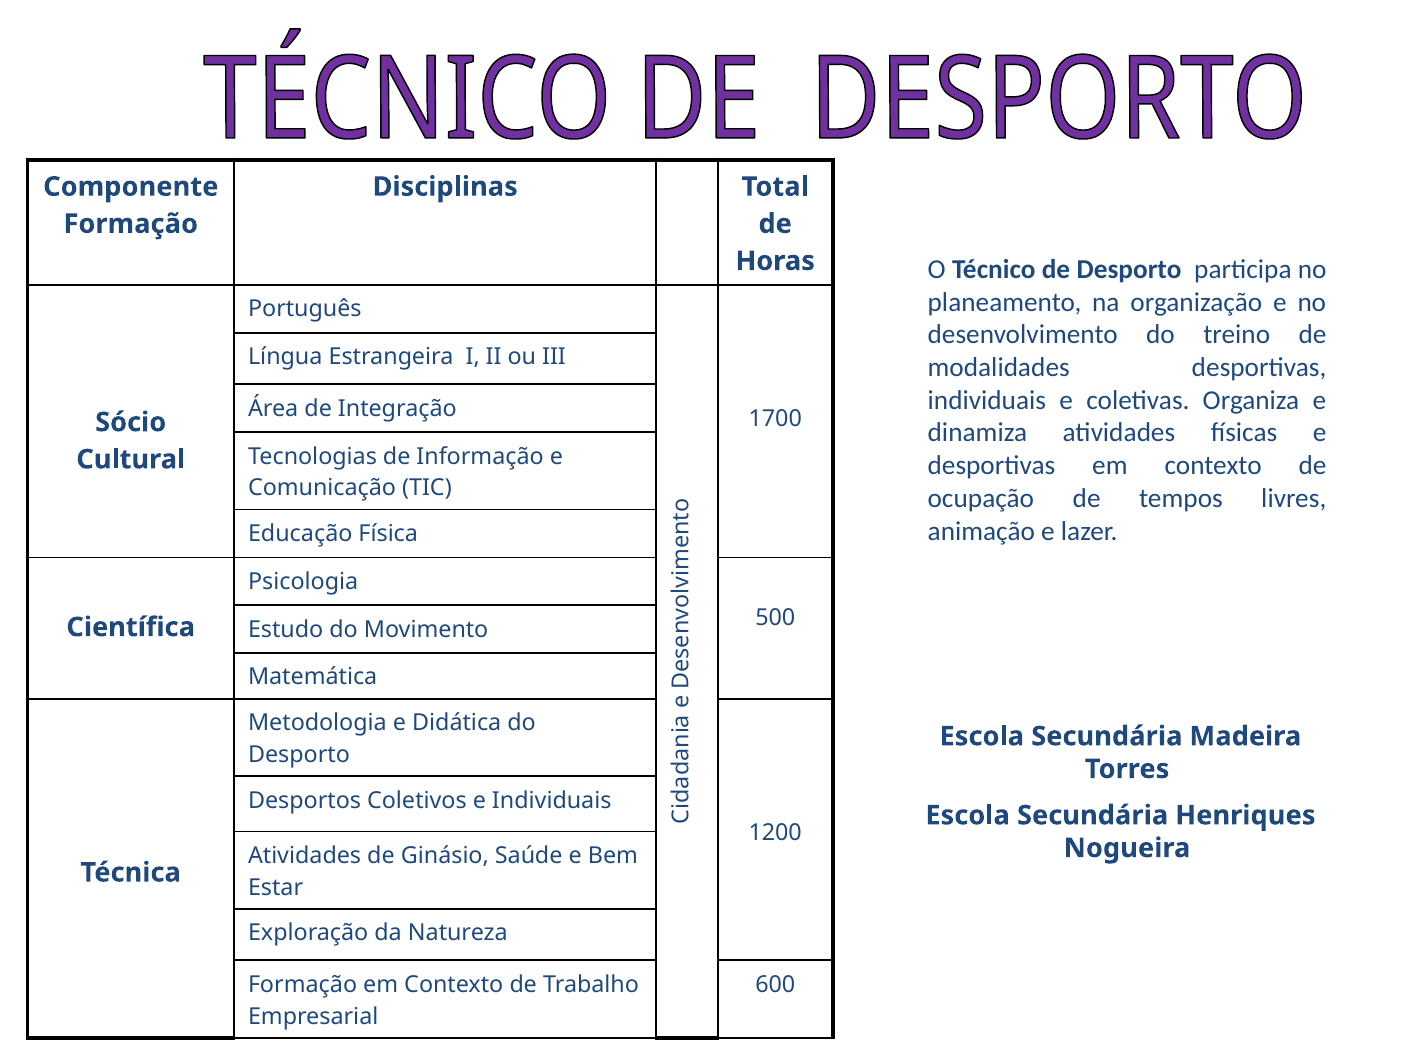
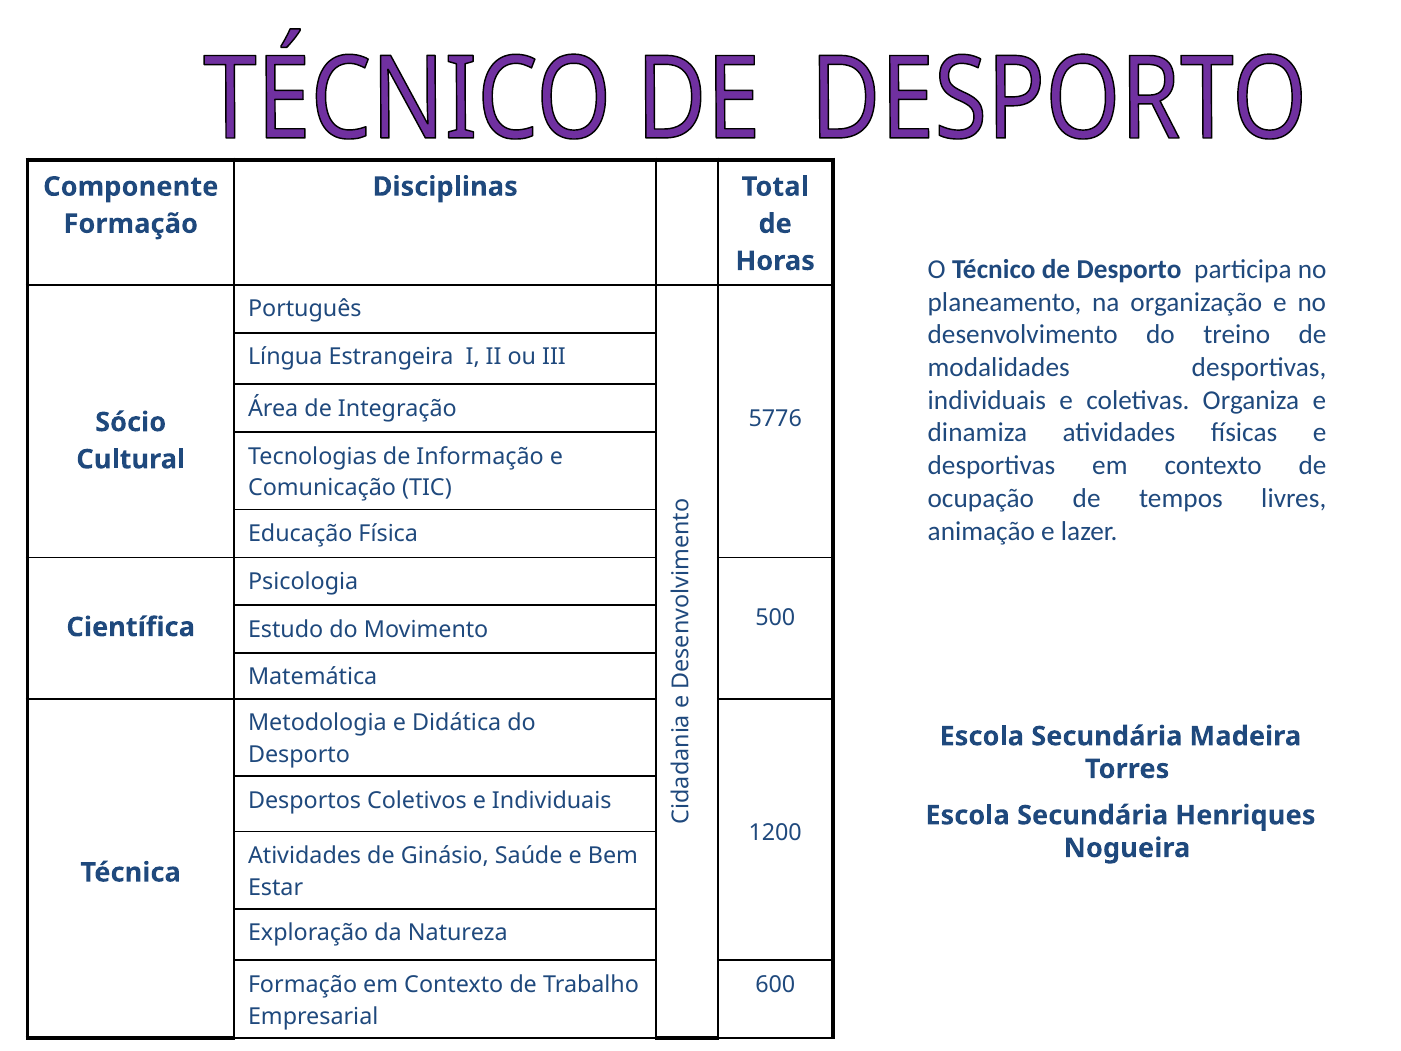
1700: 1700 -> 5776 (775, 419)
